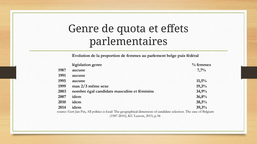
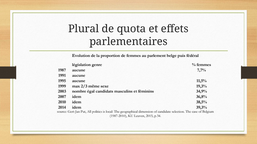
Genre: Genre -> Plural (84, 29)
